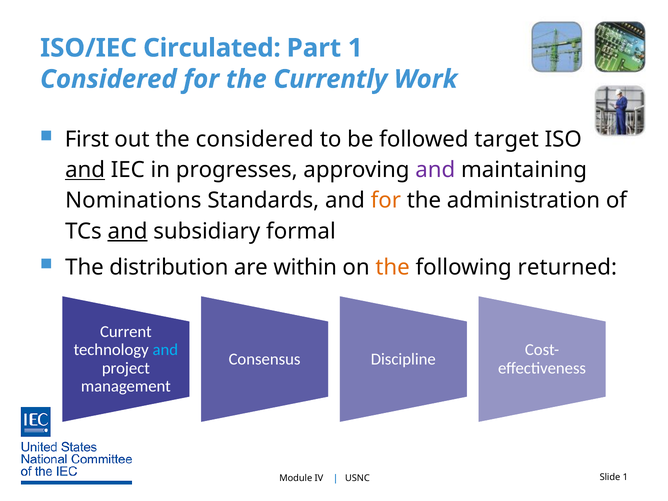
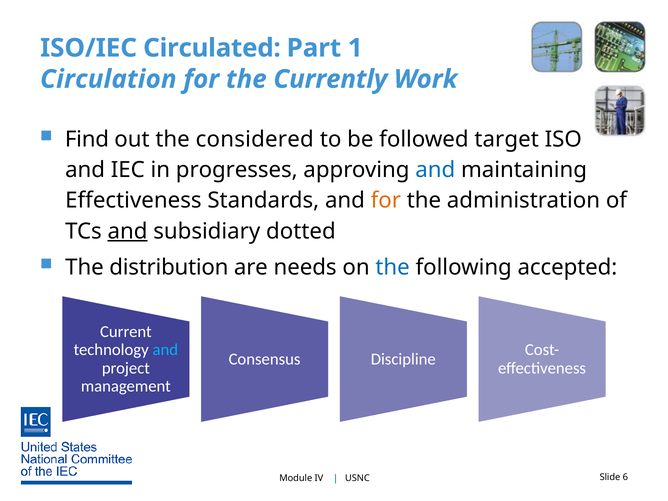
Considered: Considered -> Circulation (108, 79)
First: First -> Find (87, 139)
and underline: present -> none (85, 170)
and colour: purple -> blue (435, 170)
Nominations: Nominations -> Effectiveness (133, 201)
formal: formal -> dotted (301, 231)
within: within -> needs (305, 268)
the colour: orange -> blue (393, 268)
returned: returned -> accepted (567, 268)
Slide 1: 1 -> 6 (625, 477)
